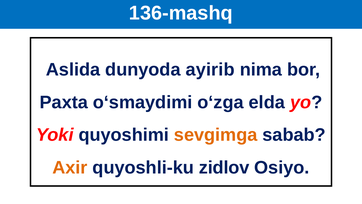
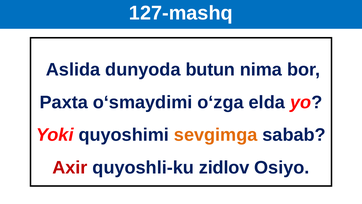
136-mashq: 136-mashq -> 127-mashq (181, 13)
ayirib: ayirib -> butun (210, 70)
Axir colour: orange -> red (70, 167)
